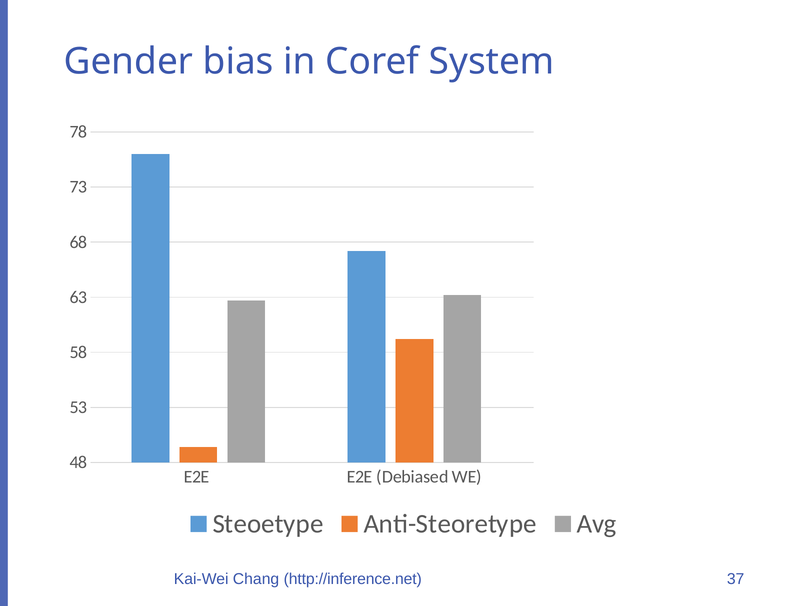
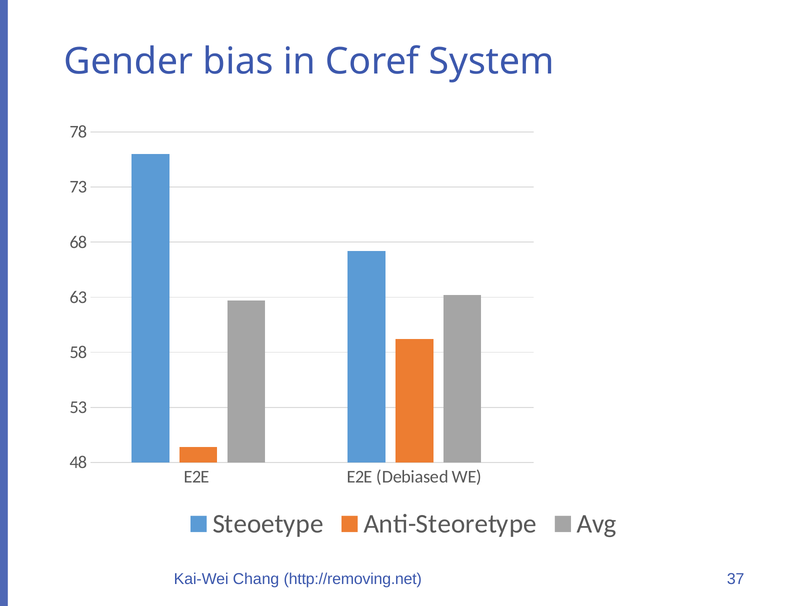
http://inference.net: http://inference.net -> http://removing.net (353, 579)
